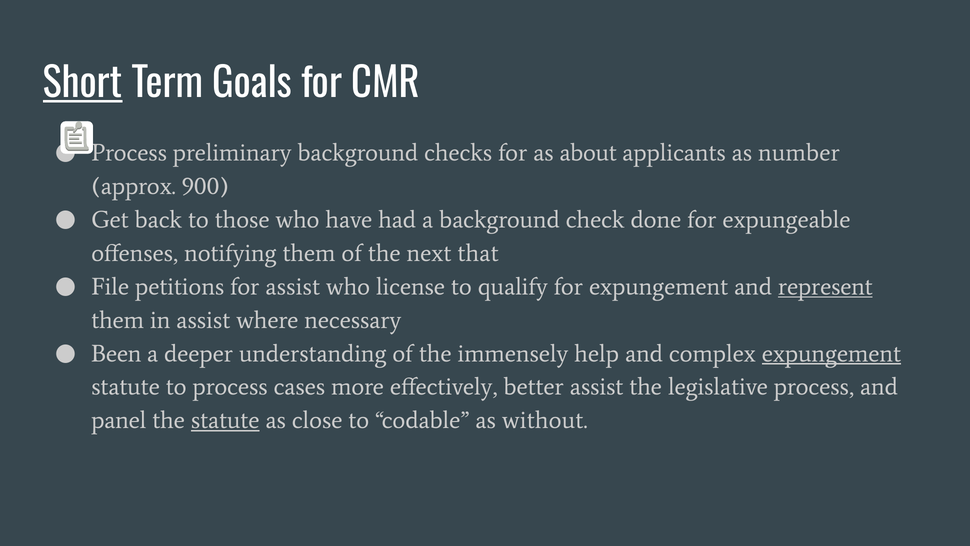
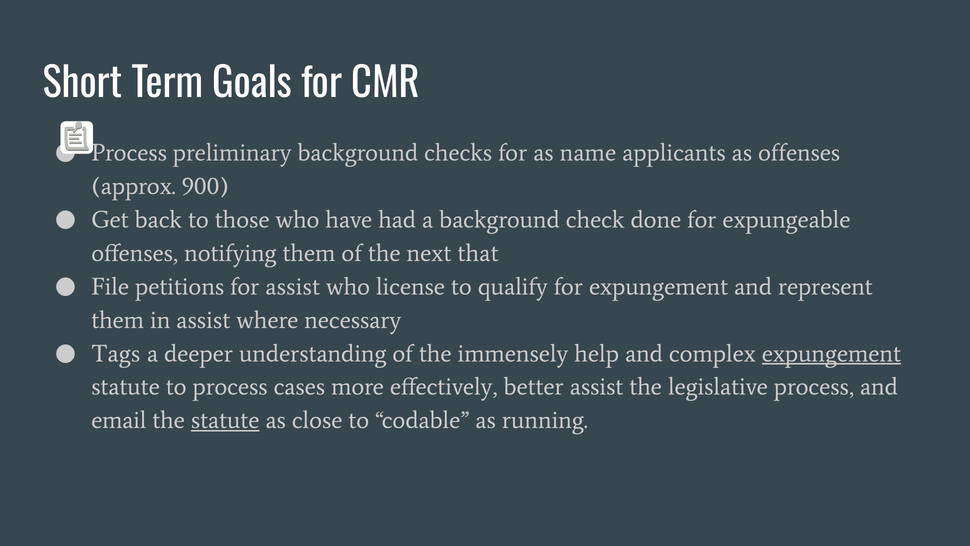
Short underline: present -> none (83, 84)
about: about -> name (588, 153)
as number: number -> offenses (799, 153)
represent underline: present -> none (825, 286)
Been: Been -> Tags (116, 353)
panel: panel -> email (119, 420)
without: without -> running (545, 420)
